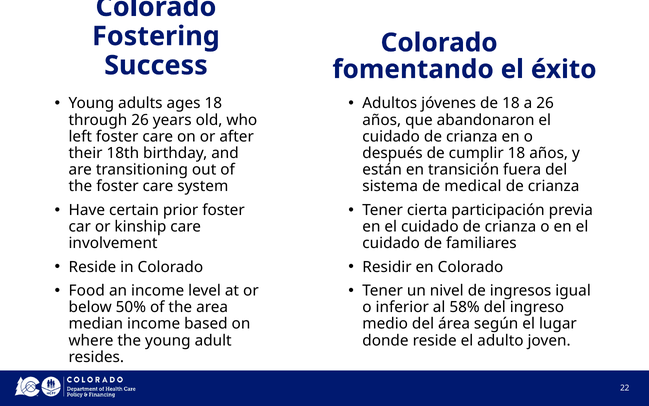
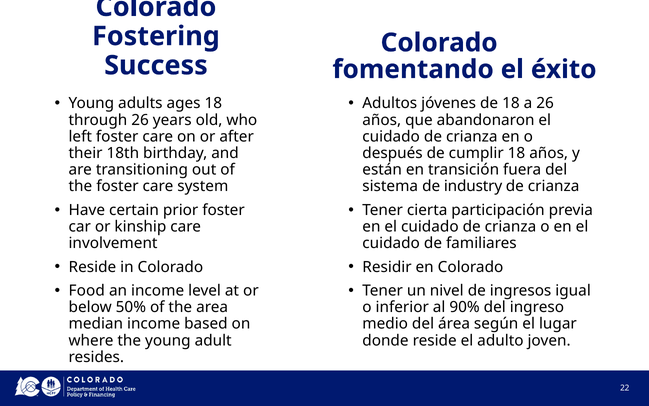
medical: medical -> industry (473, 186)
58%: 58% -> 90% (465, 307)
